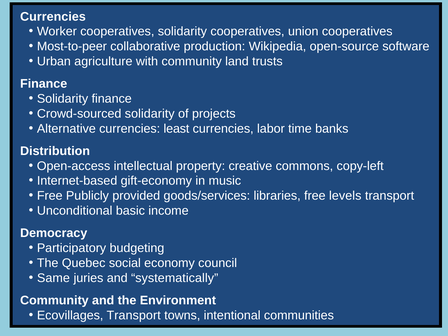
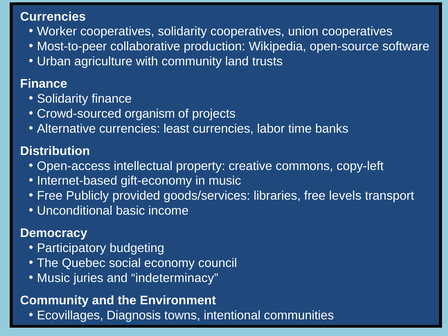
Crowd-sourced solidarity: solidarity -> organism (150, 114)
Same: Same -> Music (53, 278)
systematically: systematically -> indeterminacy (175, 278)
Ecovillages Transport: Transport -> Diagnosis (134, 315)
